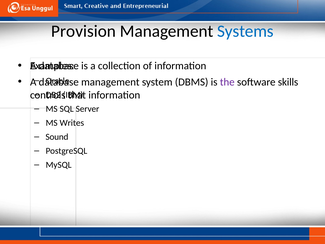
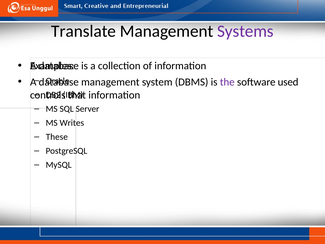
Provision: Provision -> Translate (84, 31)
Systems colour: blue -> purple (245, 31)
skills: skills -> used (288, 82)
Sound: Sound -> These (57, 137)
